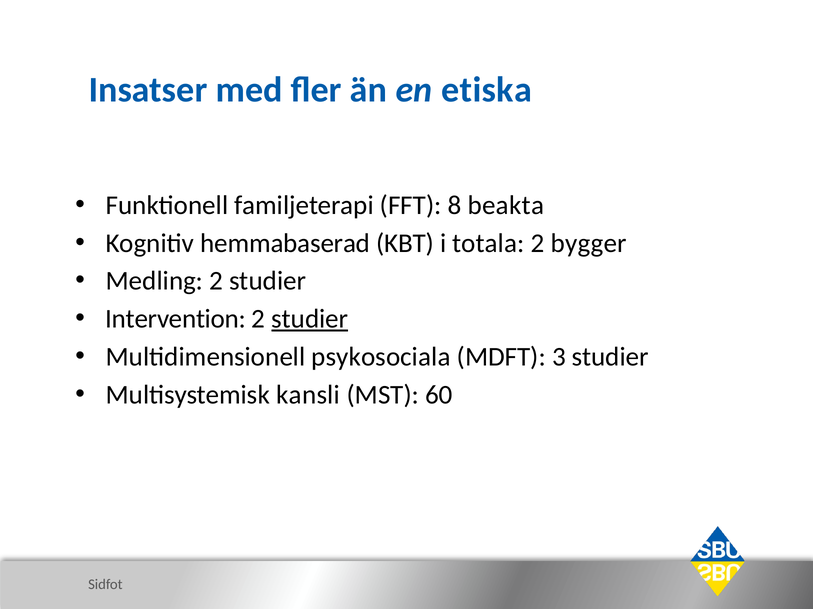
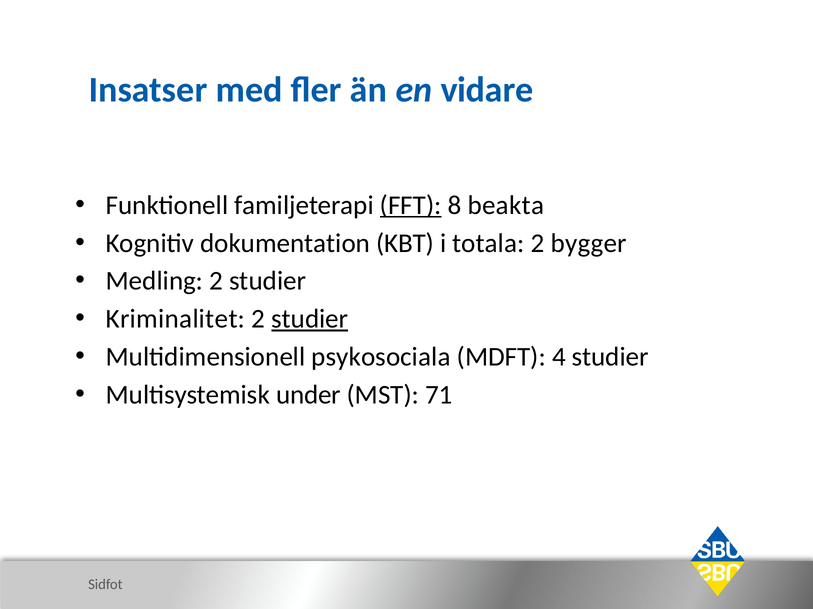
etiska: etiska -> vidare (487, 90)
FFT underline: none -> present (411, 205)
hemmabaserad: hemmabaserad -> dokumentation (285, 243)
Intervention: Intervention -> Kriminalitet (175, 319)
3: 3 -> 4 (559, 357)
kansli: kansli -> under (308, 395)
60: 60 -> 71 (439, 395)
